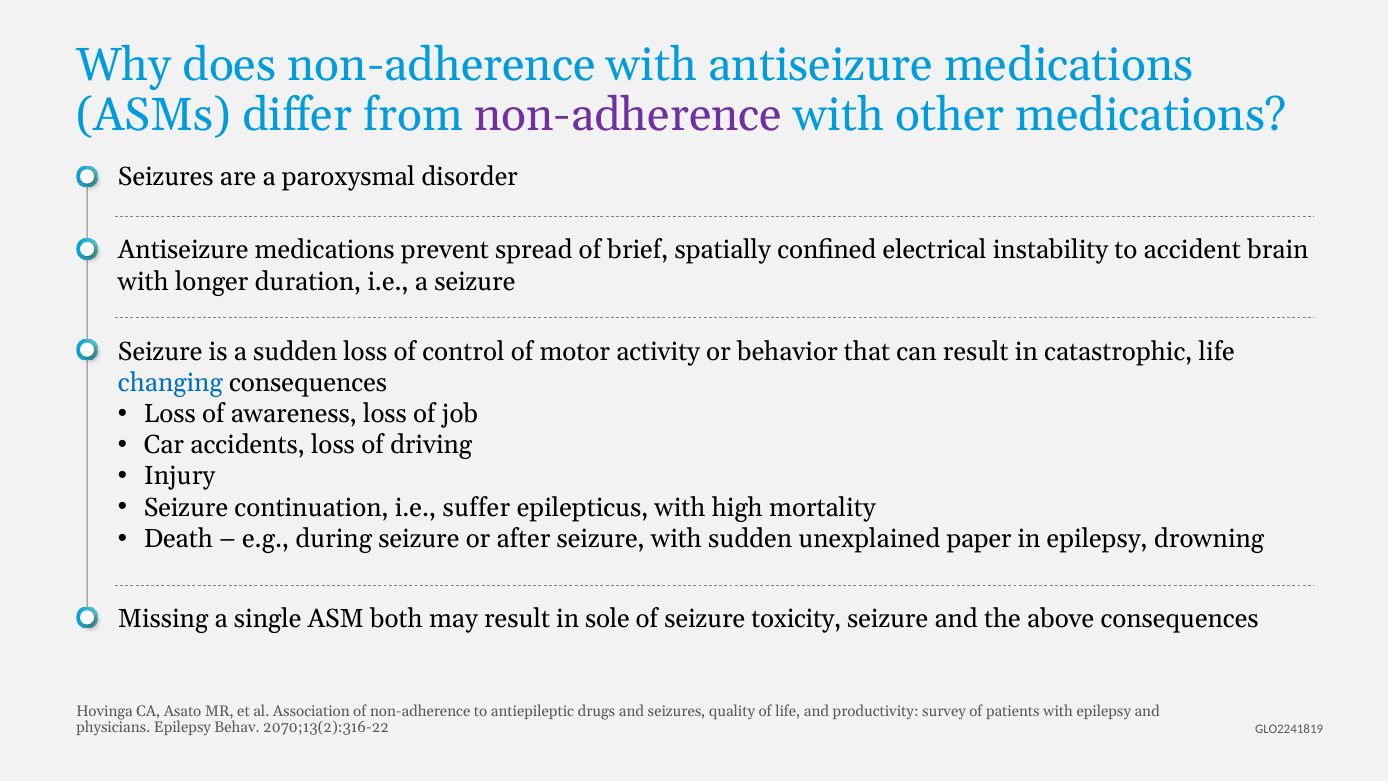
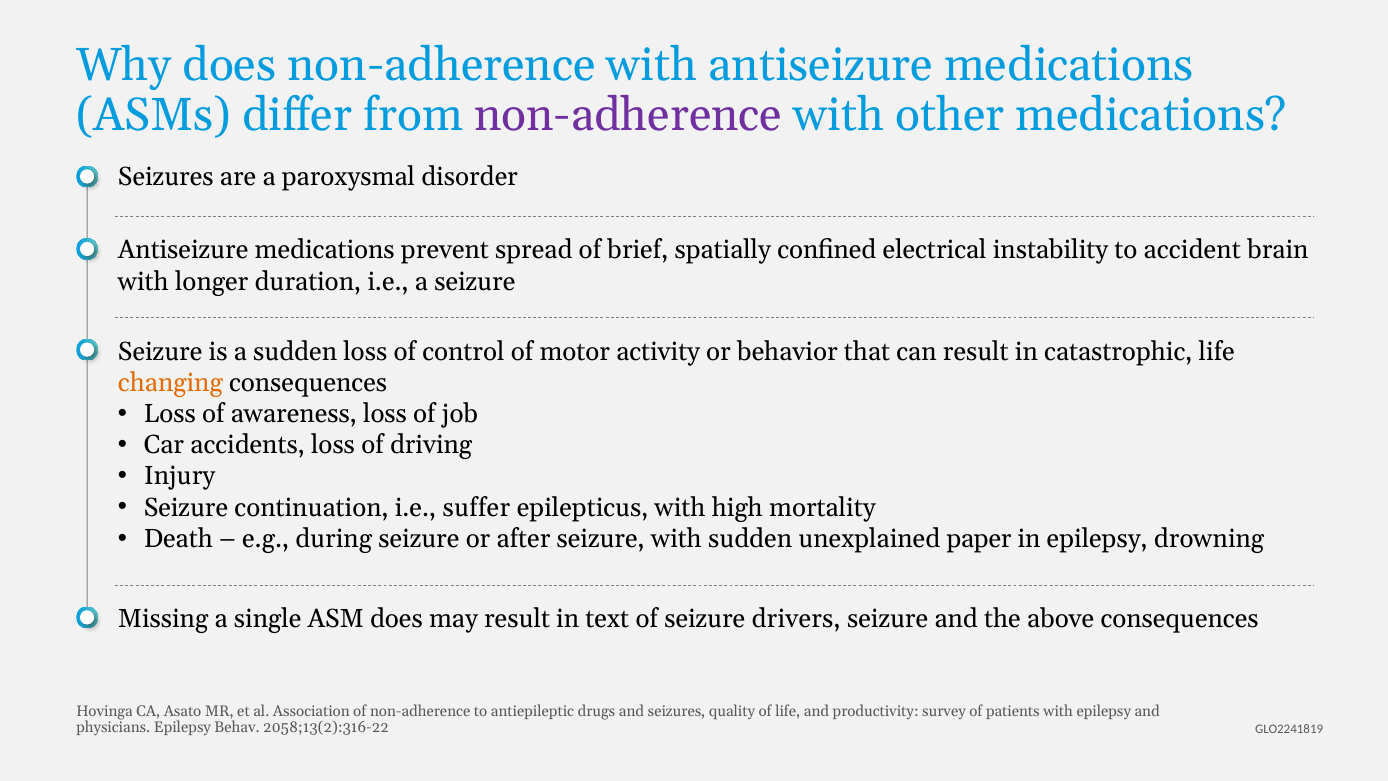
changing colour: blue -> orange (170, 383)
ASM both: both -> does (396, 619)
sole: sole -> text (607, 619)
toxicity: toxicity -> drivers (796, 619)
2070;13(2):316-22: 2070;13(2):316-22 -> 2058;13(2):316-22 (326, 727)
